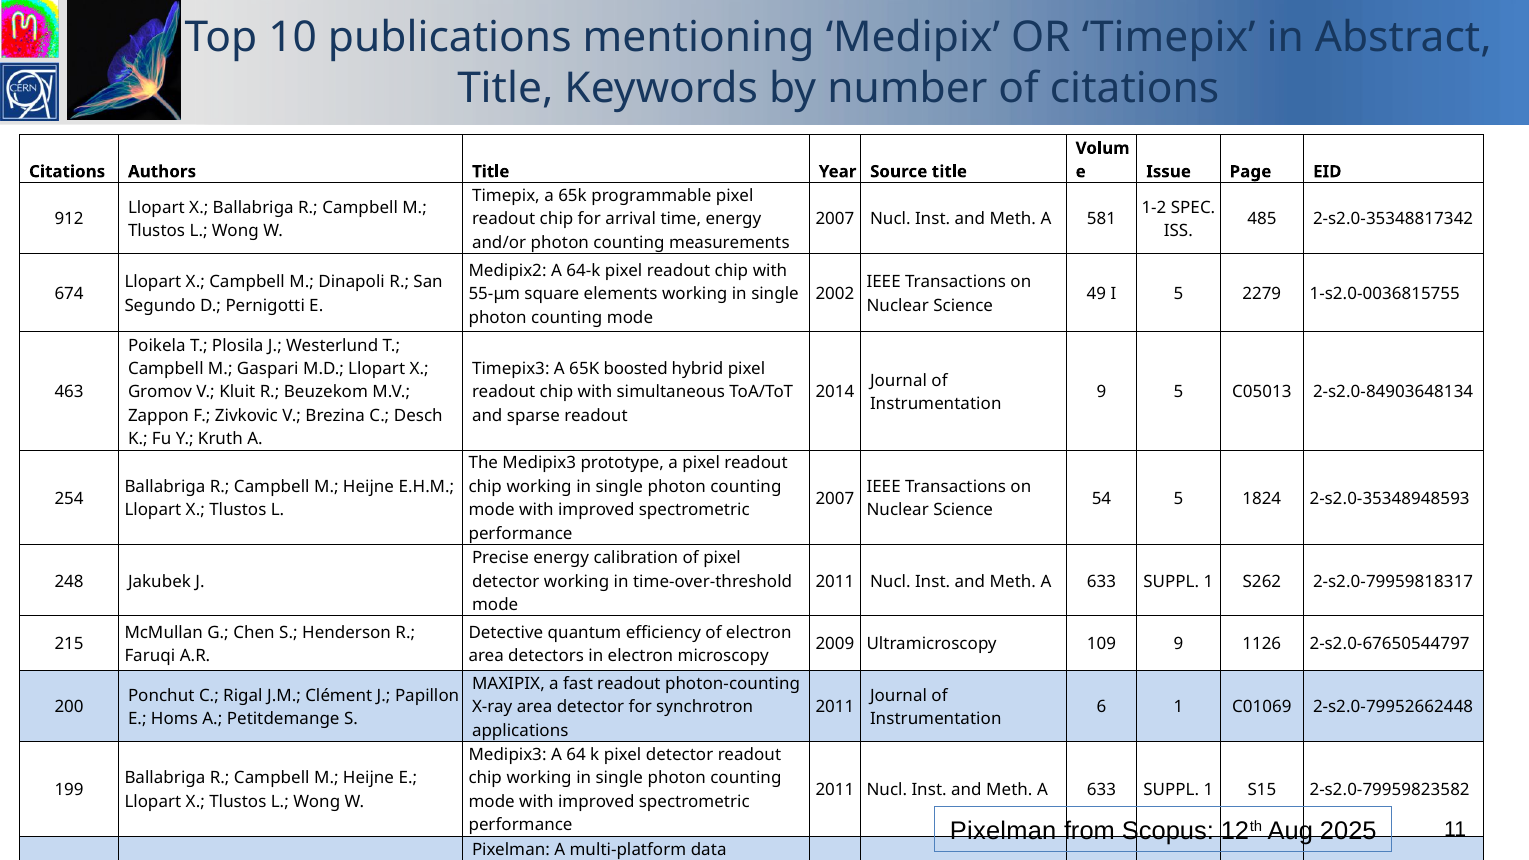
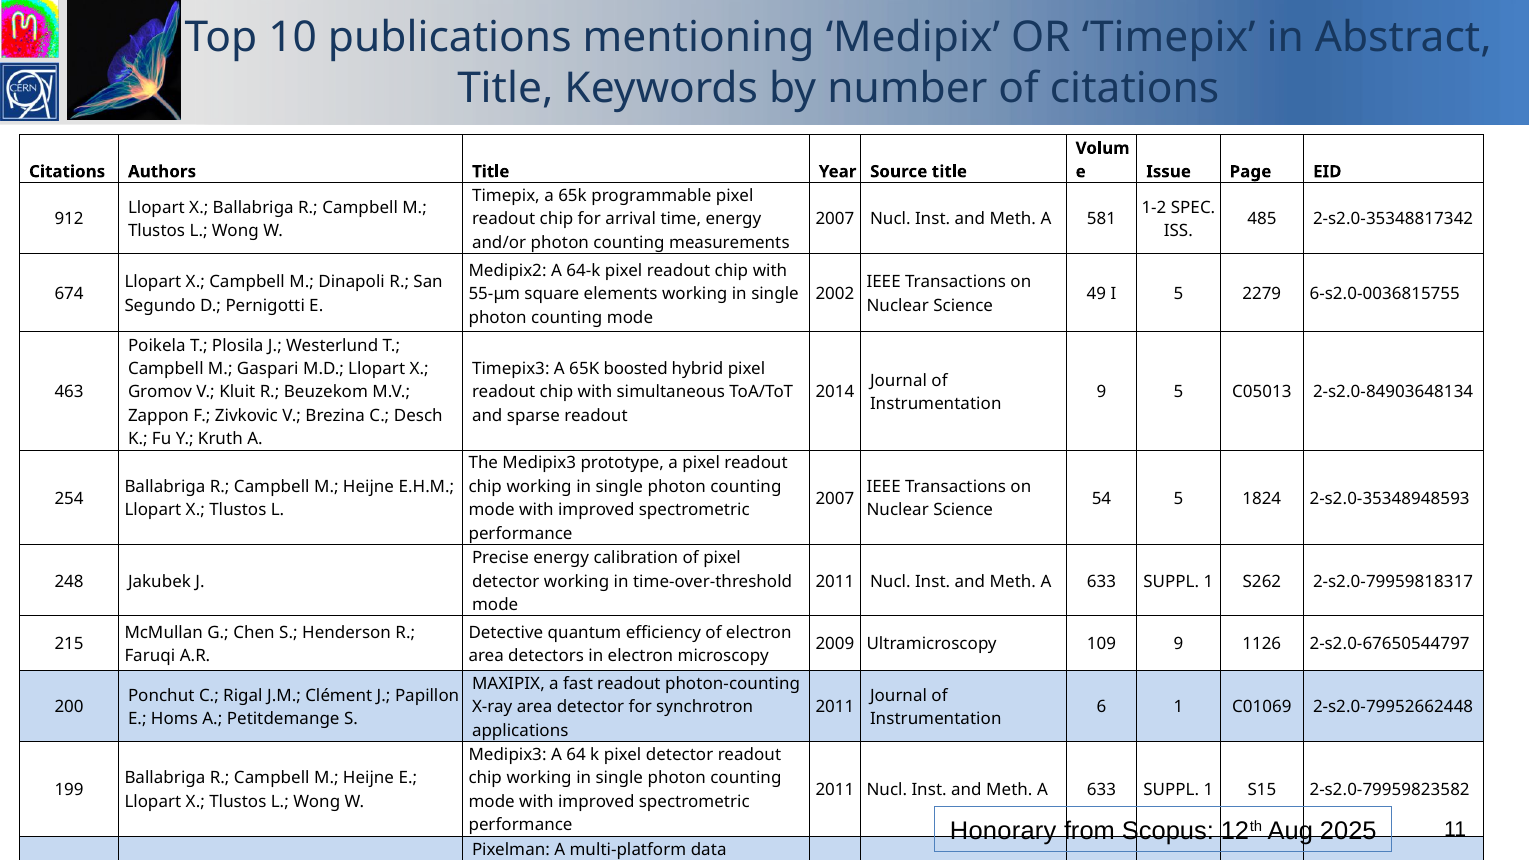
1-s2.0-0036815755: 1-s2.0-0036815755 -> 6-s2.0-0036815755 (1385, 294)
Pixelman: Pixelman -> Honorary (1003, 831)
